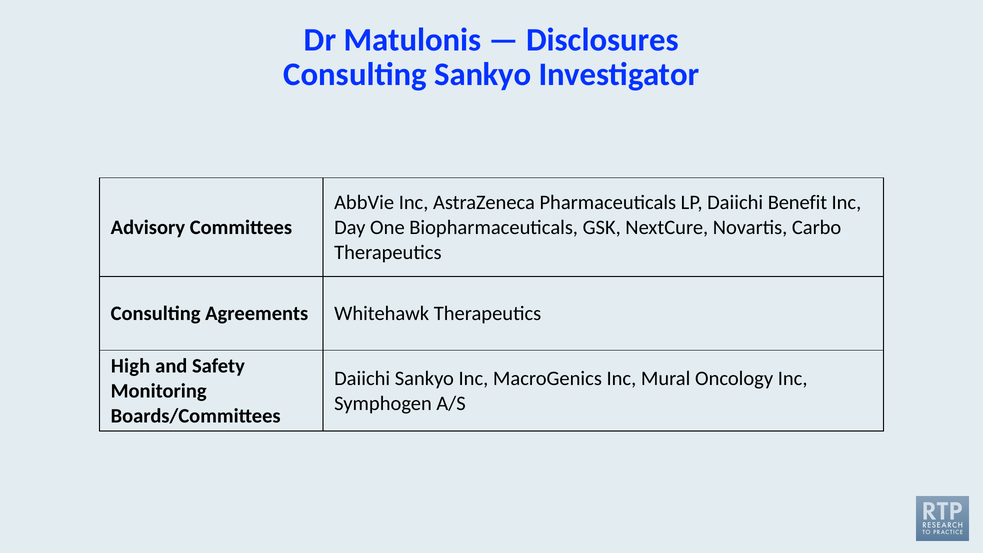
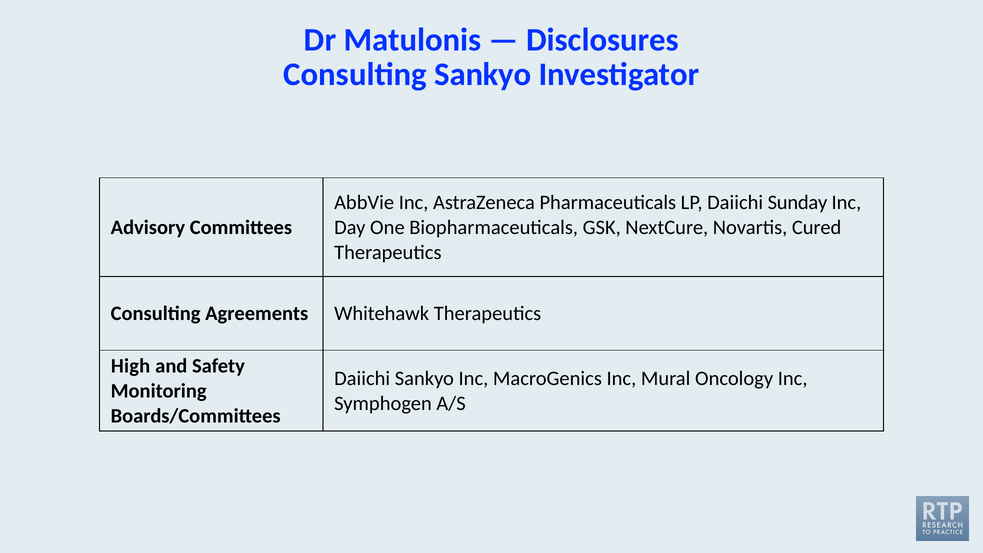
Benefit: Benefit -> Sunday (797, 202)
Carbo: Carbo -> Cured (817, 227)
